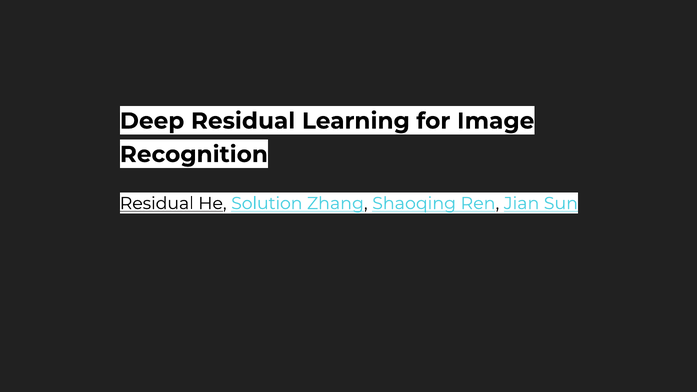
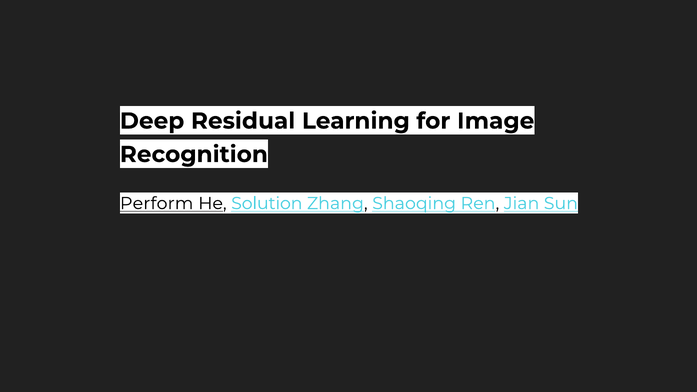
Residual: Residual -> Perform (157, 203)
